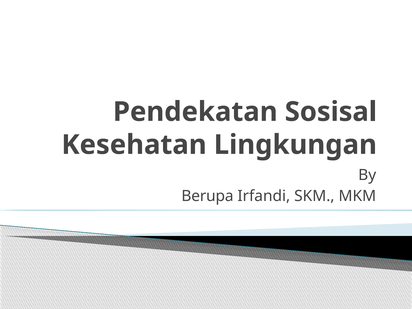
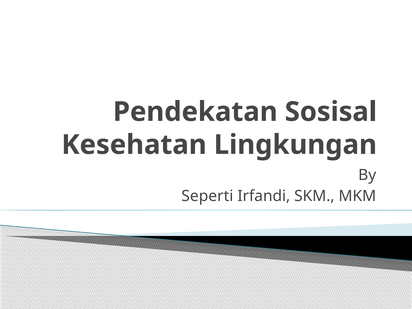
Berupa: Berupa -> Seperti (207, 196)
